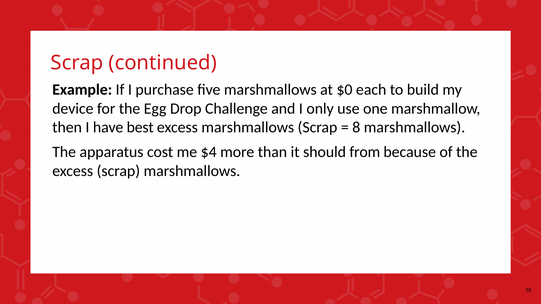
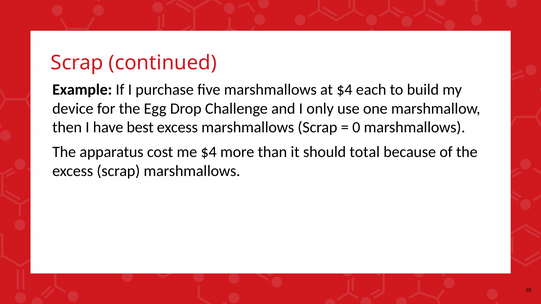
at $0: $0 -> $4 (344, 90)
8: 8 -> 0 (356, 128)
from: from -> total (365, 152)
